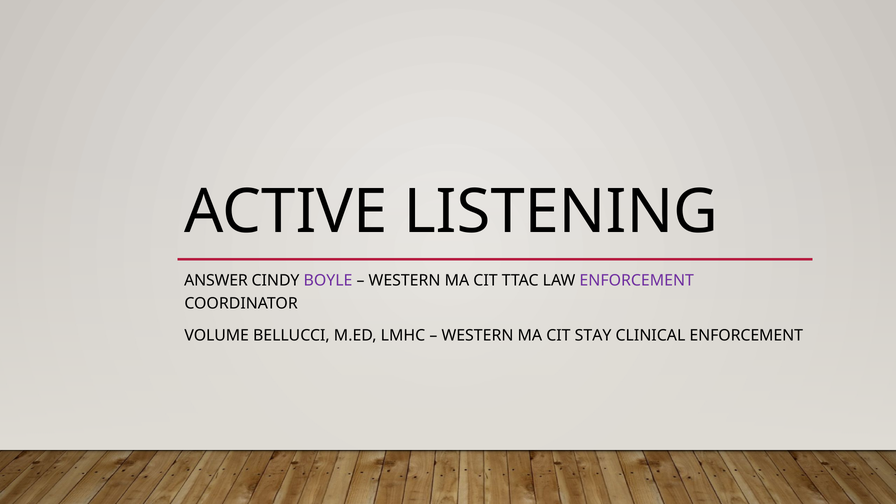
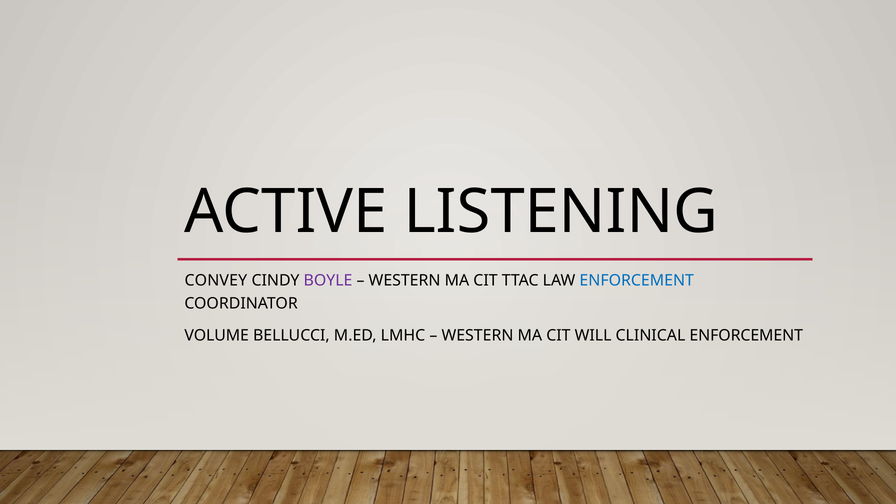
ANSWER: ANSWER -> CONVEY (216, 281)
ENFORCEMENT colour: purple -> blue (637, 281)
STAY: STAY -> WILL (593, 336)
